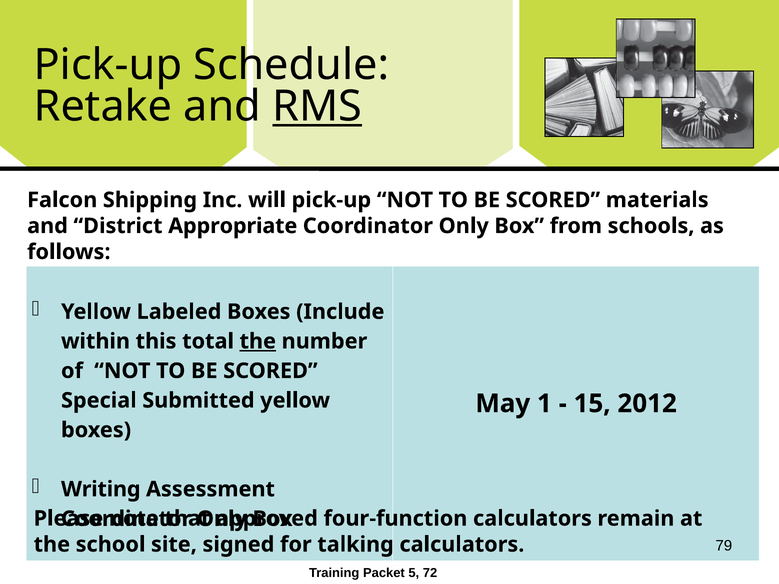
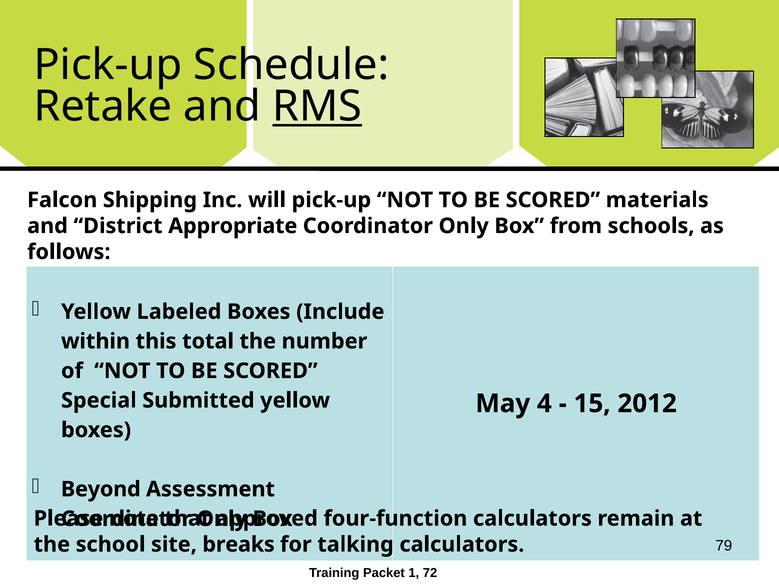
the underline: present -> none (258, 341)
1: 1 -> 4 (544, 404)
Writing: Writing -> Beyond (101, 489)
signed: signed -> breaks (239, 545)
5: 5 -> 1 (414, 573)
